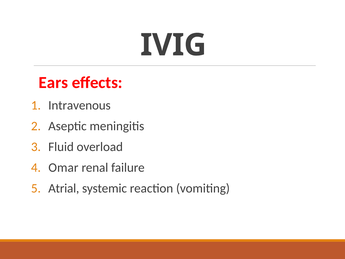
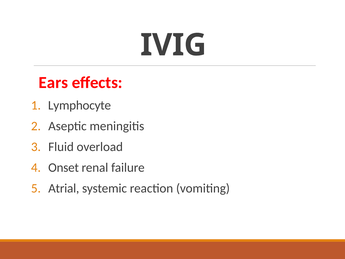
Intravenous: Intravenous -> Lymphocyte (80, 105)
Omar: Omar -> Onset (64, 167)
